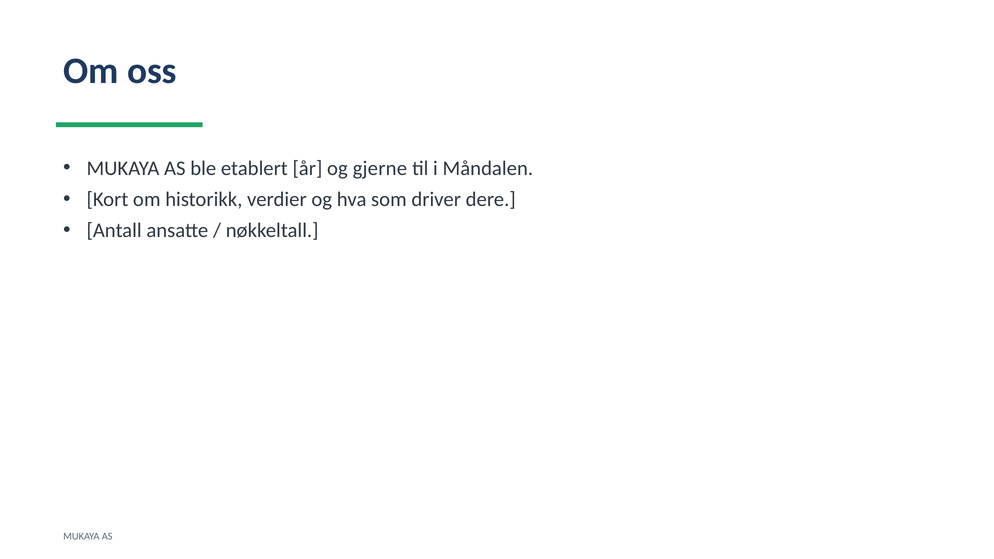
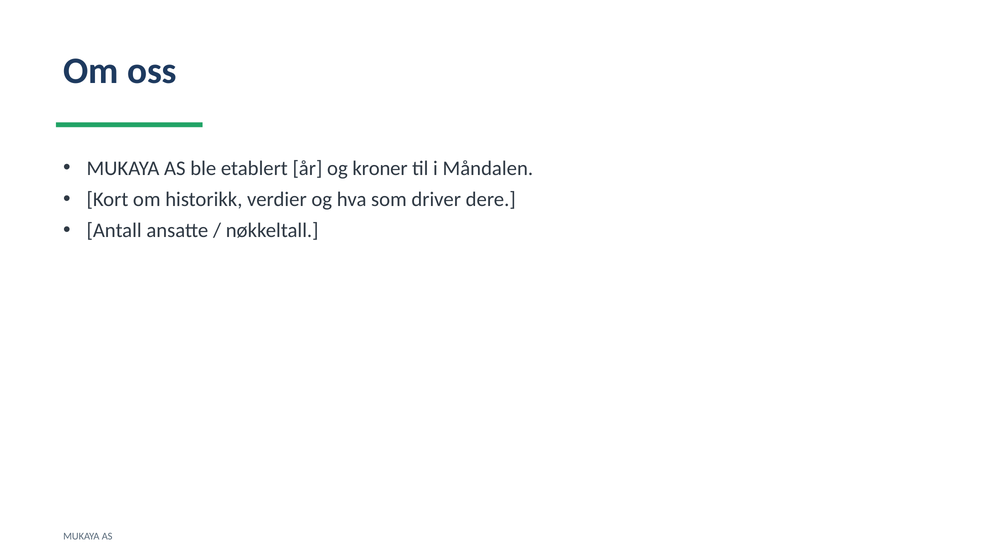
gjerne: gjerne -> kroner (380, 168)
